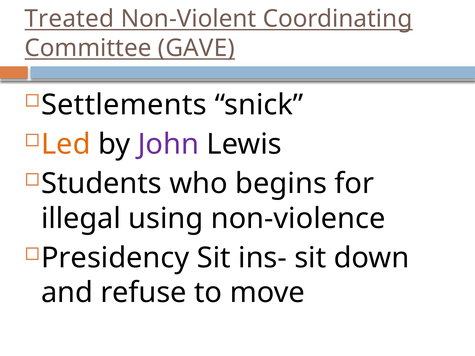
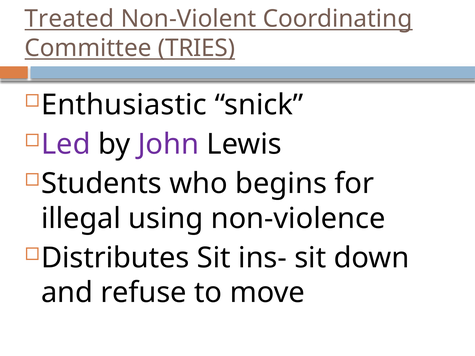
GAVE: GAVE -> TRIES (197, 48)
Settlements: Settlements -> Enthusiastic (124, 105)
Led colour: orange -> purple (66, 144)
Presidency: Presidency -> Distributes (115, 258)
